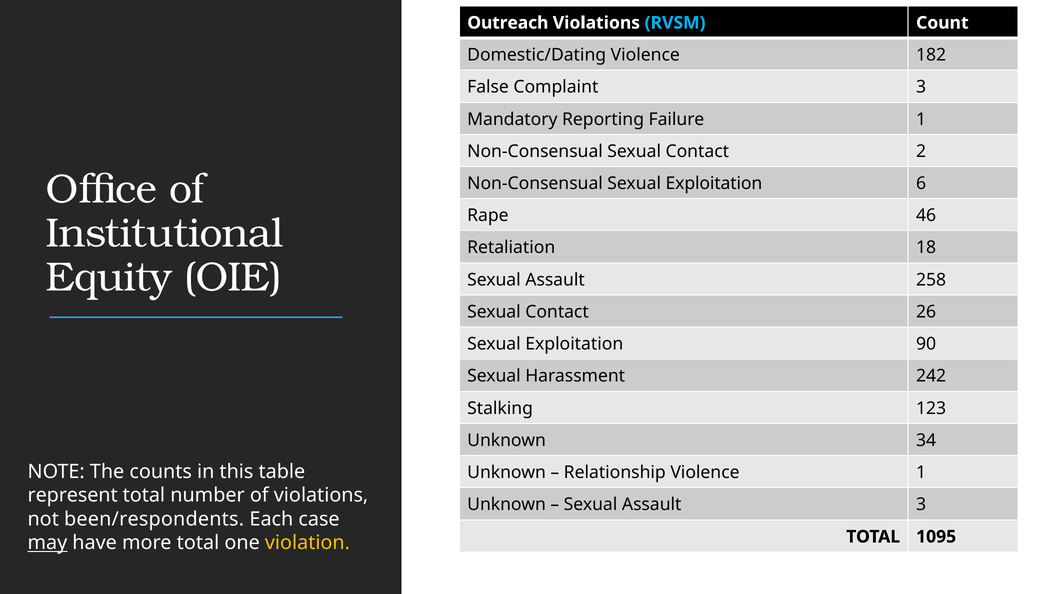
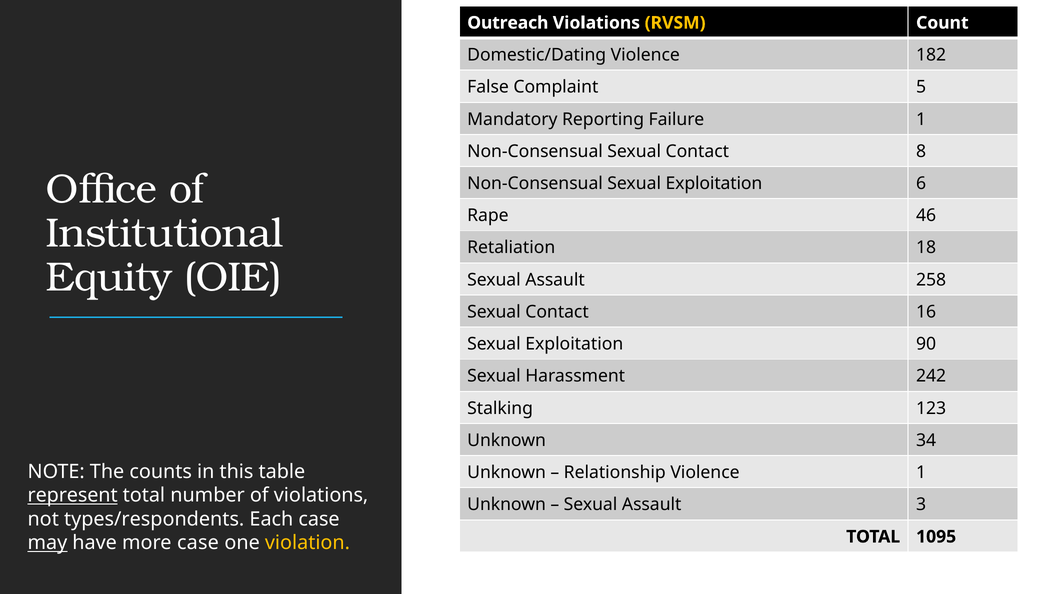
RVSM colour: light blue -> yellow (675, 23)
Complaint 3: 3 -> 5 (921, 87)
2: 2 -> 8 (921, 151)
26: 26 -> 16 (926, 312)
represent underline: none -> present (73, 495)
been/respondents: been/respondents -> types/respondents (154, 519)
more total: total -> case (198, 543)
